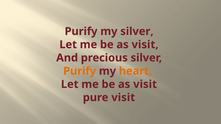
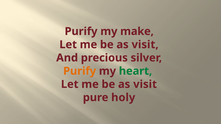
my silver: silver -> make (137, 31)
heart colour: orange -> green (135, 71)
pure visit: visit -> holy (123, 98)
